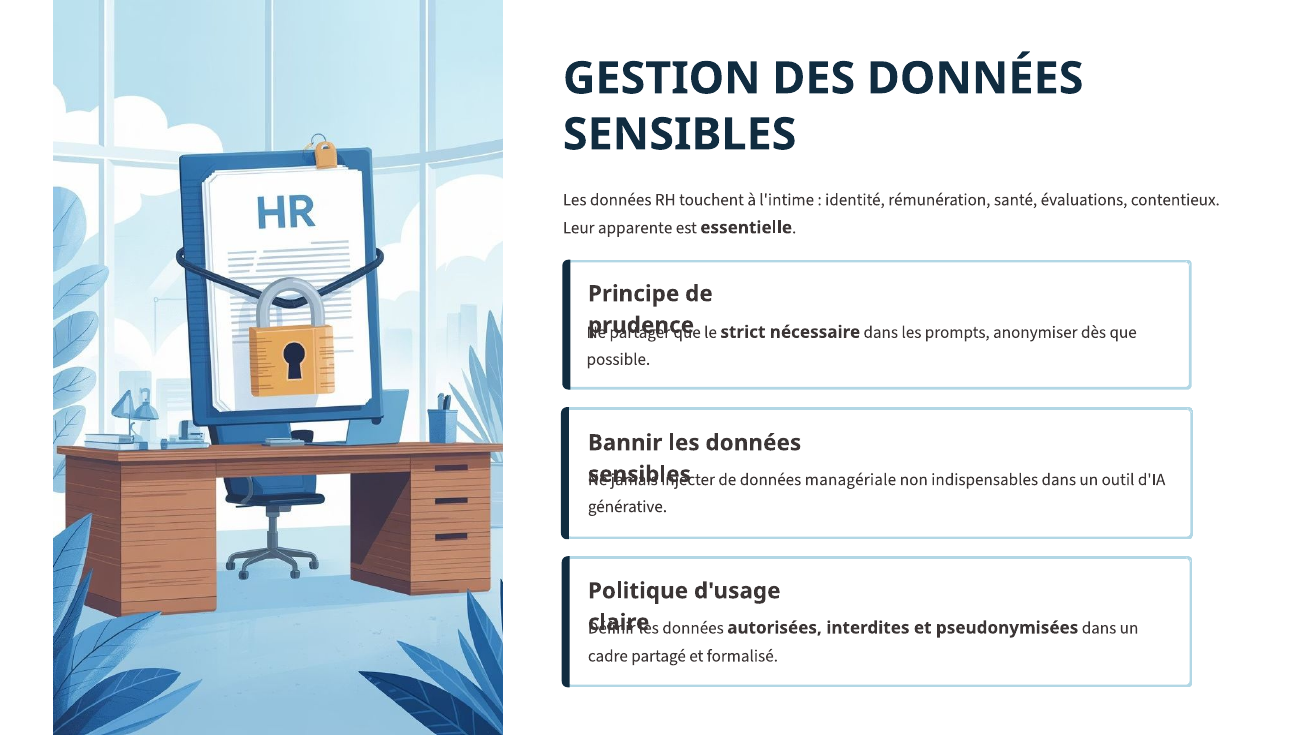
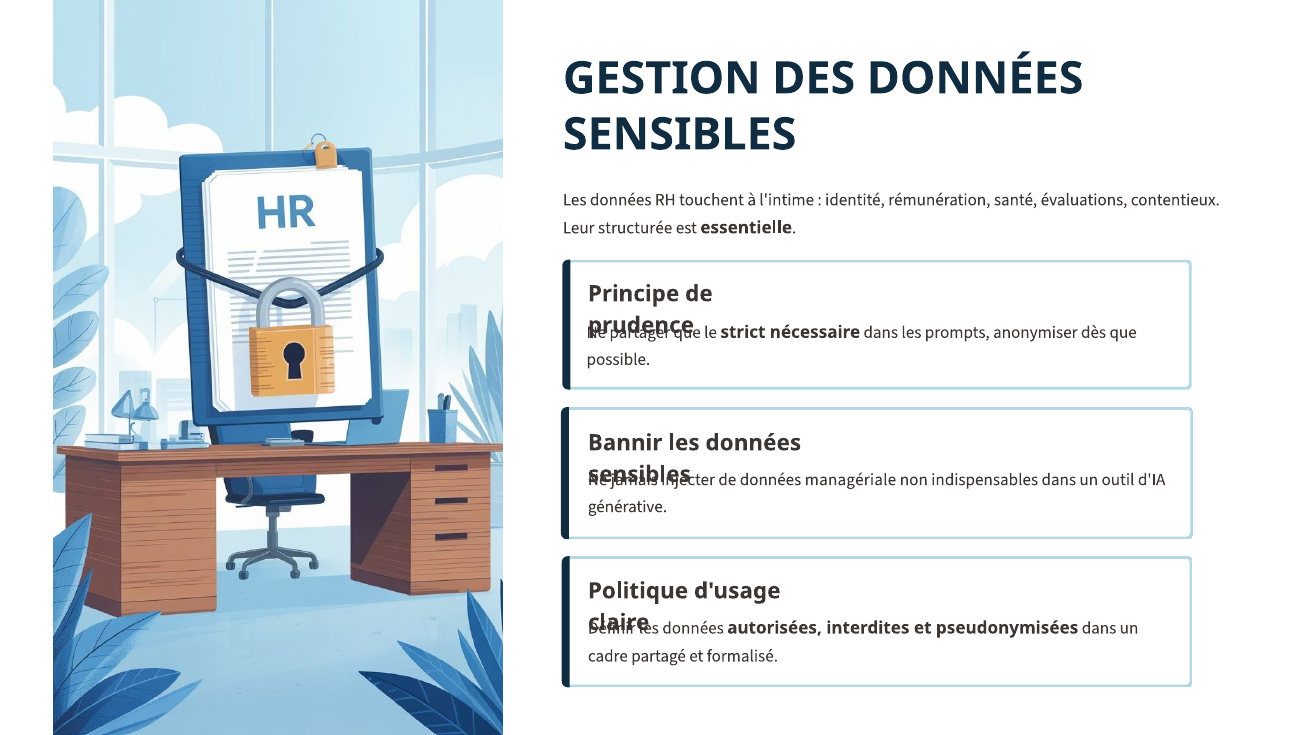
apparente: apparente -> structurée (635, 228)
